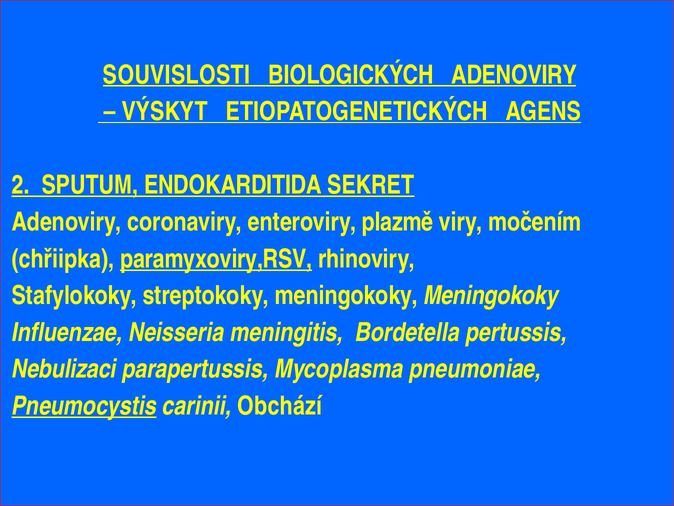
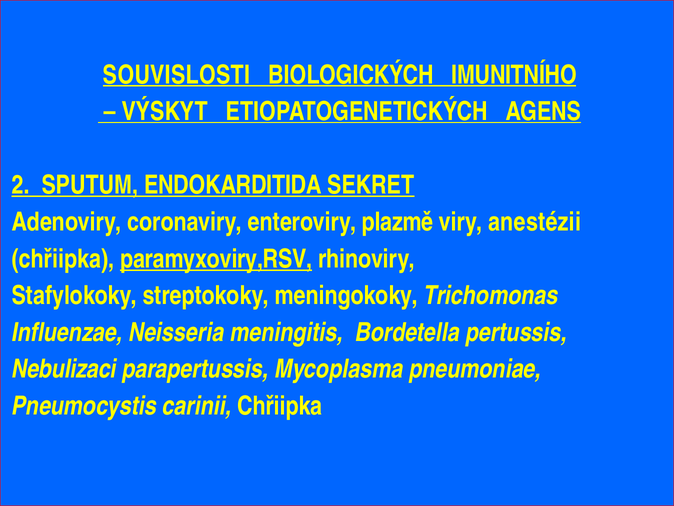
BIOLOGICKÝCH ADENOVIRY: ADENOVIRY -> IMUNITNÍHO (514, 75)
močením: močením -> anestézii (535, 222)
meningokoky Meningokoky: Meningokoky -> Trichomonas (491, 295)
Pneumocystis underline: present -> none (84, 405)
carinii Obchází: Obchází -> Chřiipka (280, 405)
